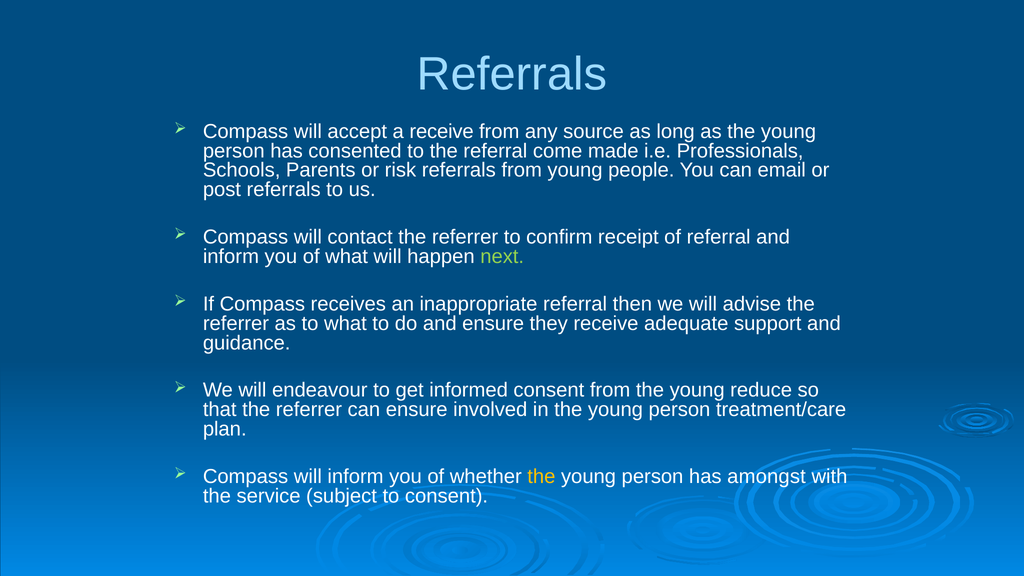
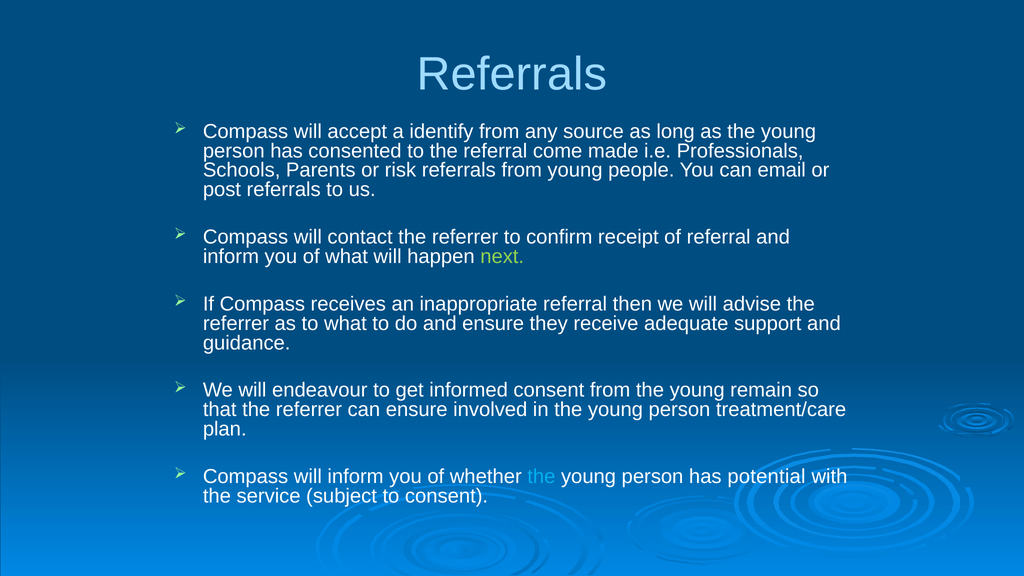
a receive: receive -> identify (441, 131)
reduce: reduce -> remain (761, 390)
the colour: yellow -> light blue (541, 477)
amongst: amongst -> potential (766, 477)
